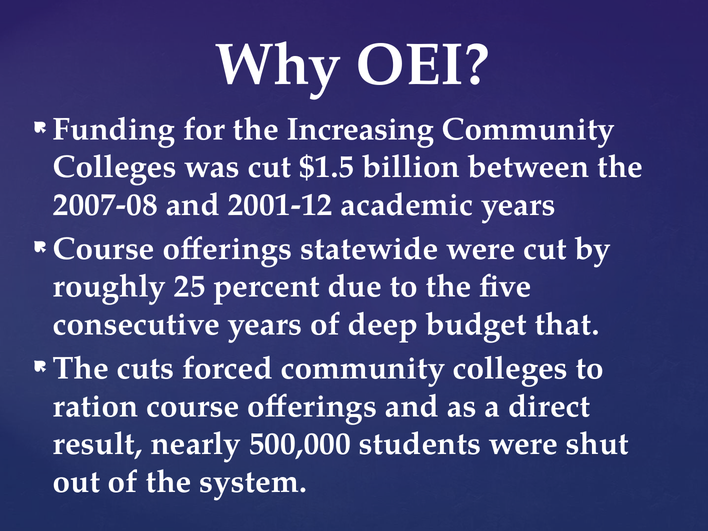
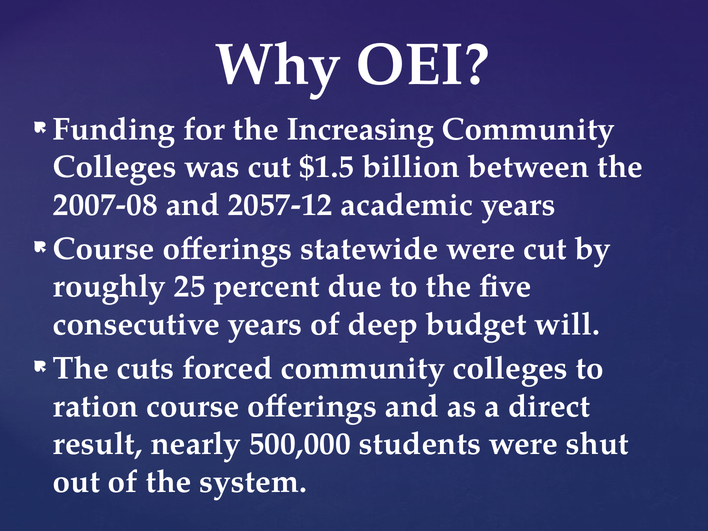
2001-12: 2001-12 -> 2057-12 (280, 205)
that: that -> will (567, 324)
